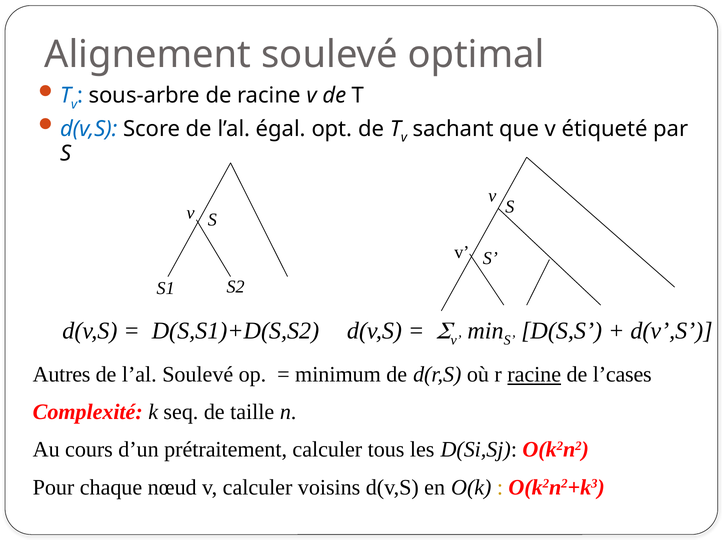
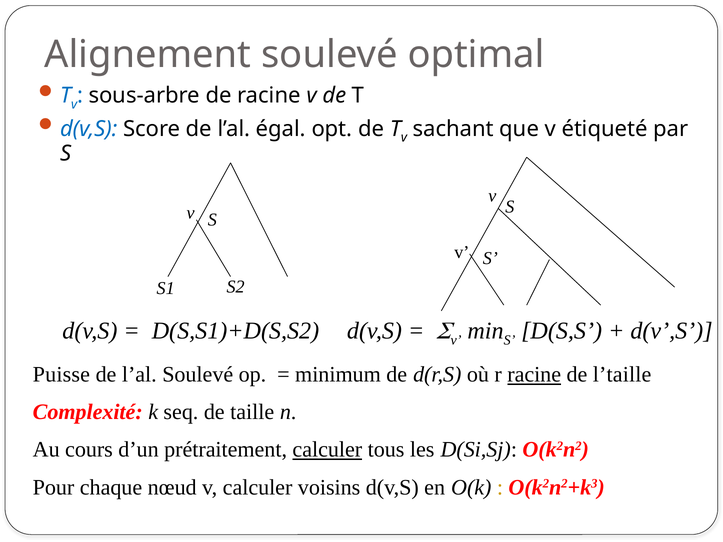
Autres: Autres -> Puisse (61, 375)
l’cases: l’cases -> l’taille (622, 375)
calculer underline: none -> present (327, 450)
